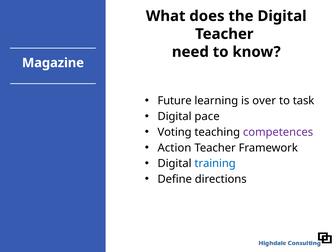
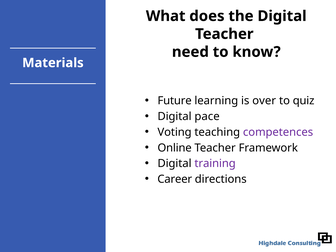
Magazine: Magazine -> Materials (53, 63)
task: task -> quiz (304, 101)
Action: Action -> Online (175, 148)
training colour: blue -> purple (215, 163)
Define: Define -> Career (175, 179)
